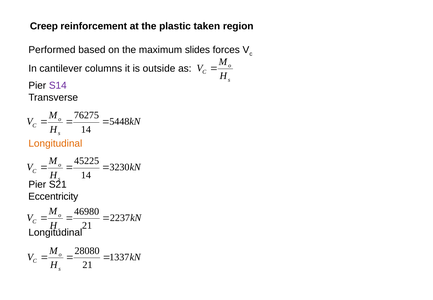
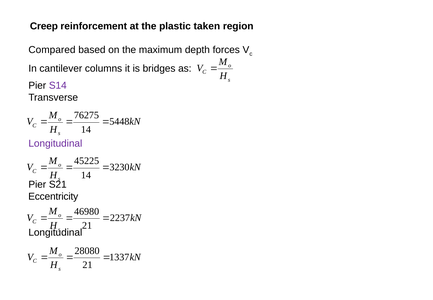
Performed: Performed -> Compared (52, 50)
slides: slides -> depth (197, 50)
outside: outside -> bridges (159, 69)
Longitudinal colour: orange -> purple (55, 144)
